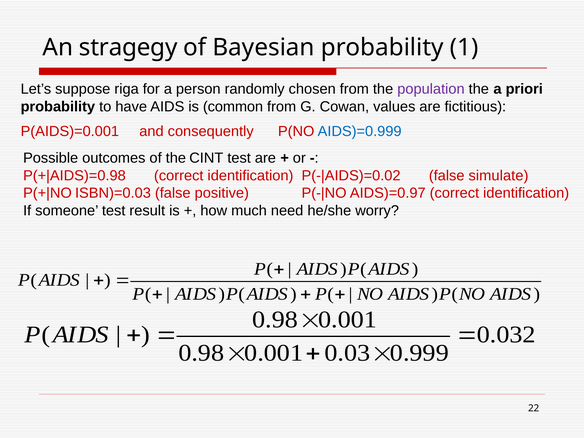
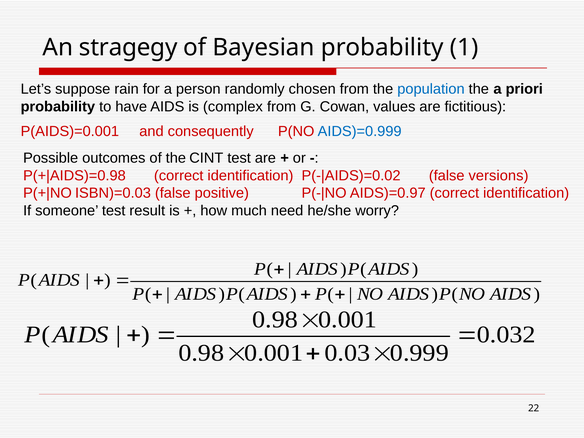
riga: riga -> rain (127, 89)
population colour: purple -> blue (431, 89)
common: common -> complex (233, 107)
simulate: simulate -> versions (498, 176)
